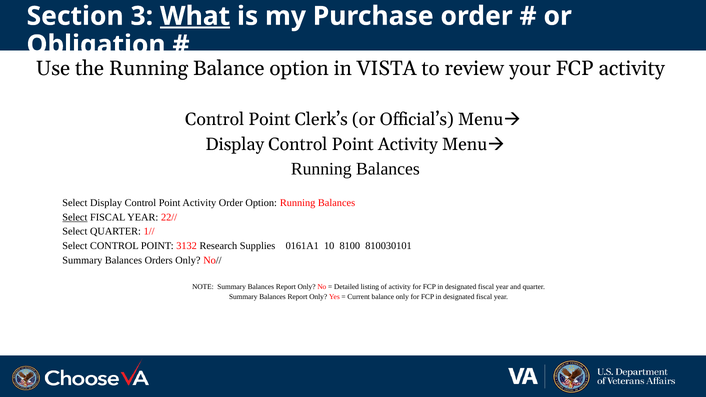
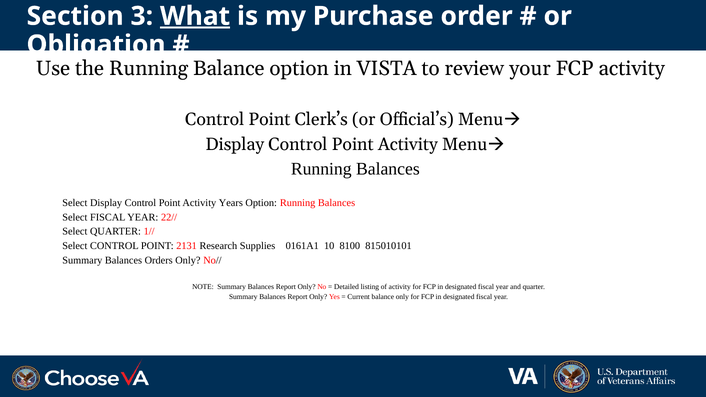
Activity Order: Order -> Years (231, 203)
Select underline: present -> none (75, 217)
3132: 3132 -> 2131 (187, 246)
810030101: 810030101 -> 815010101 (388, 246)
